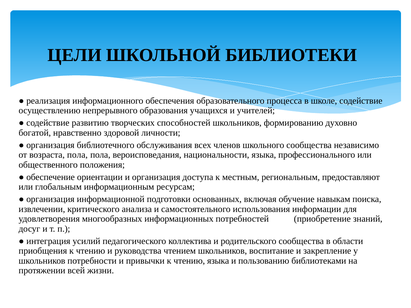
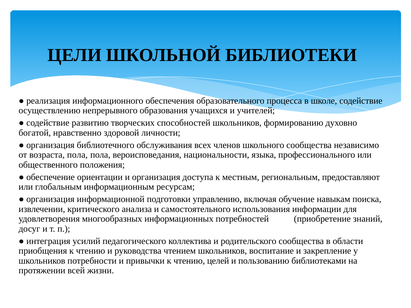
основанных: основанных -> управлению (217, 199)
чтению языка: языка -> целей (218, 261)
